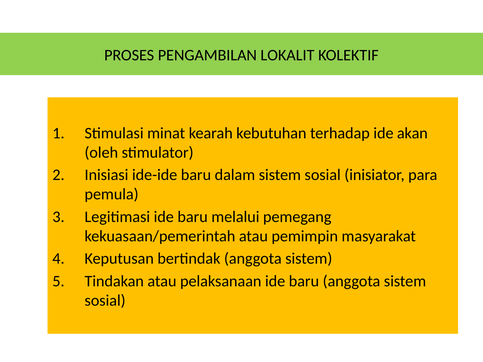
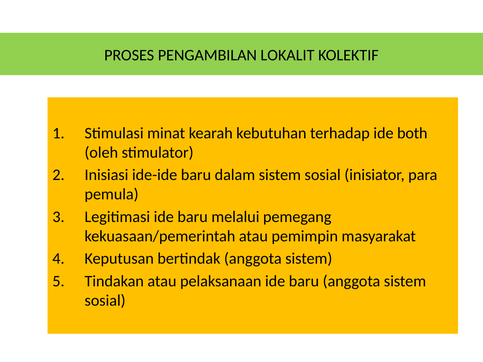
akan: akan -> both (412, 133)
